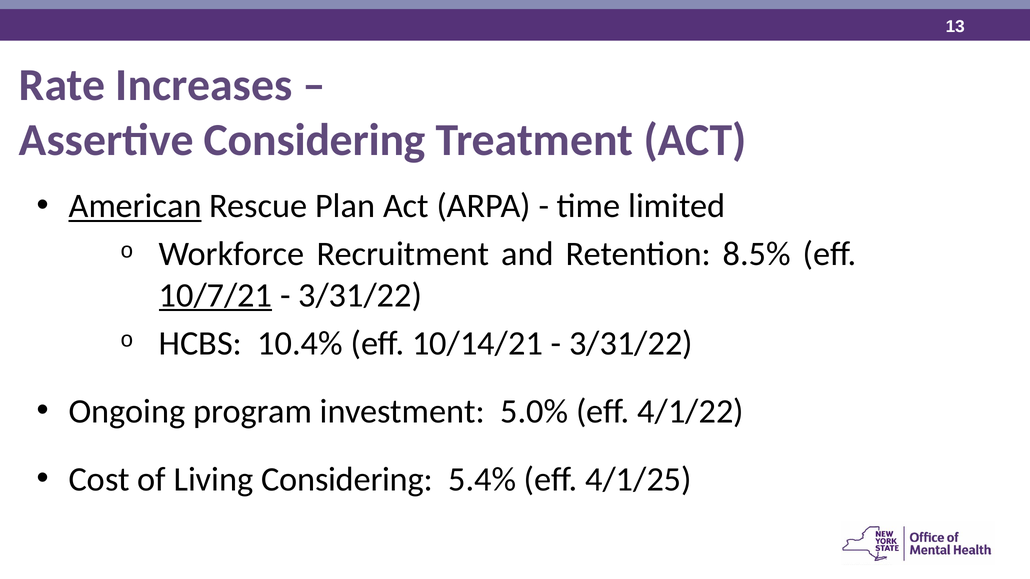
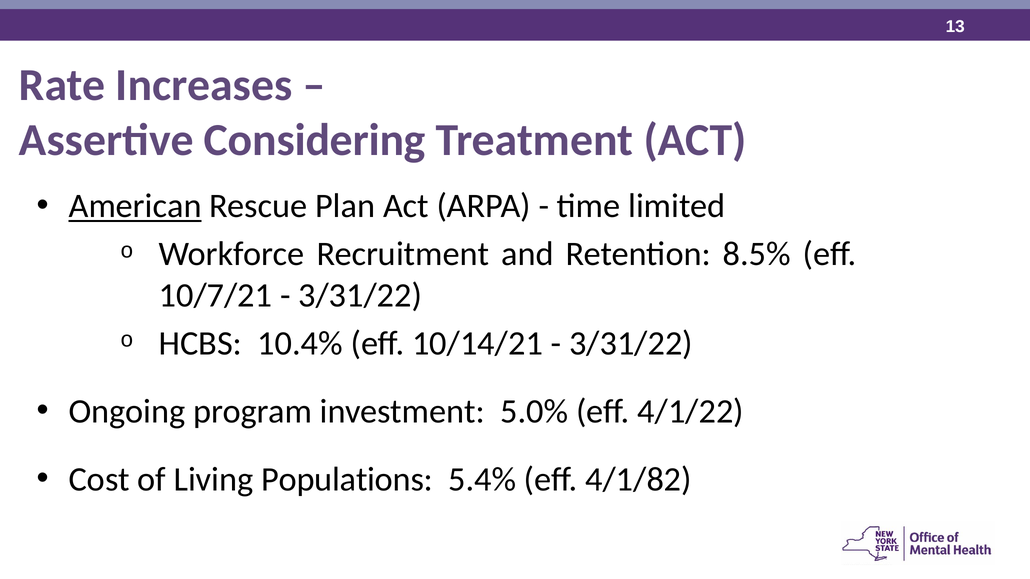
10/7/21 underline: present -> none (216, 296)
Living Considering: Considering -> Populations (347, 480)
4/1/25: 4/1/25 -> 4/1/82 (639, 480)
